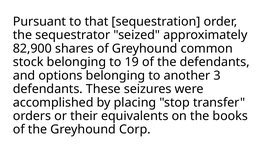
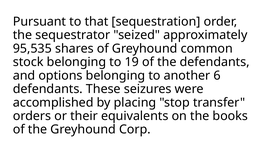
82,900: 82,900 -> 95,535 (32, 49)
3: 3 -> 6 (217, 76)
